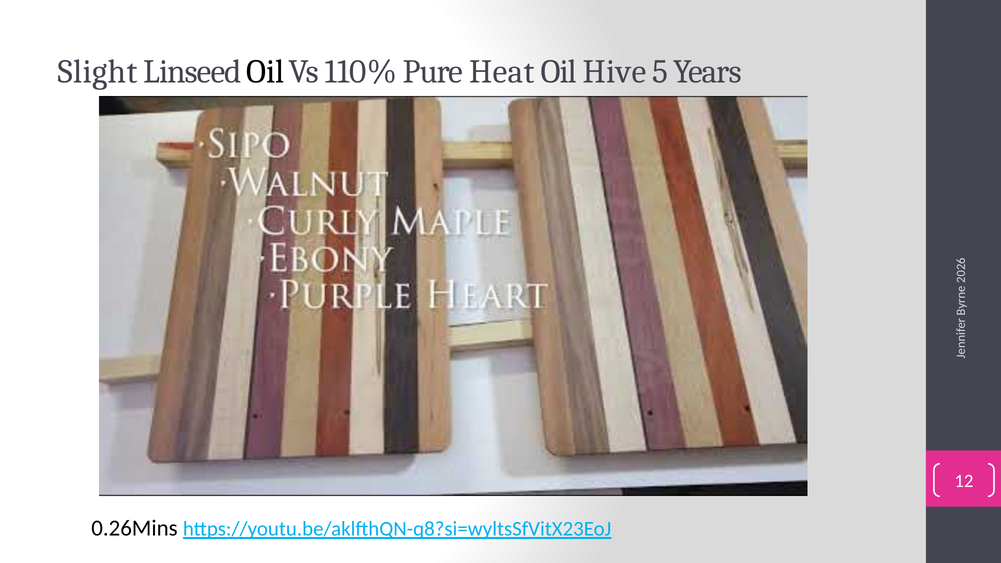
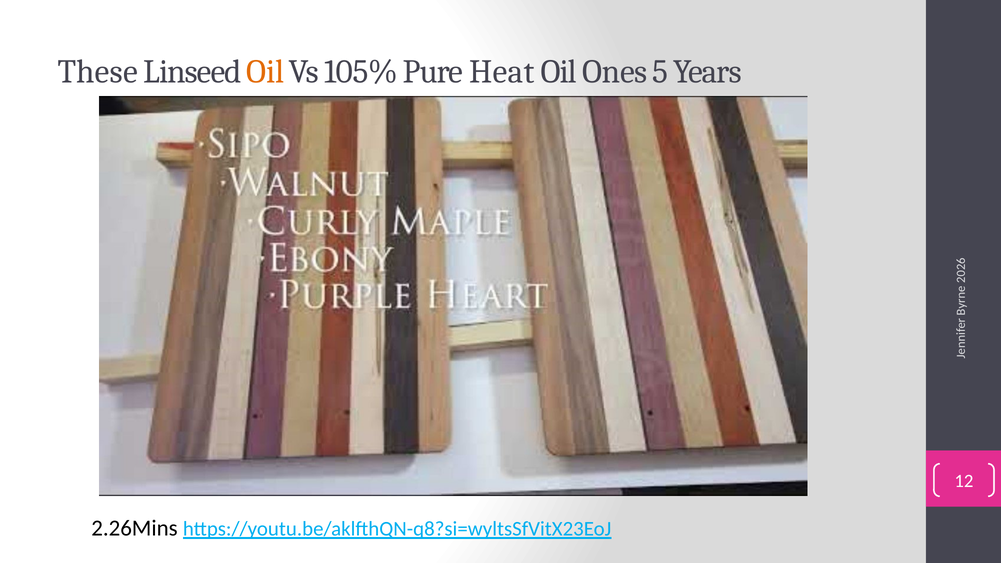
Slight: Slight -> These (98, 72)
Oil colour: black -> orange (265, 72)
110%: 110% -> 105% (361, 72)
Hive: Hive -> Ones (615, 72)
0.26Mins: 0.26Mins -> 2.26Mins (134, 528)
